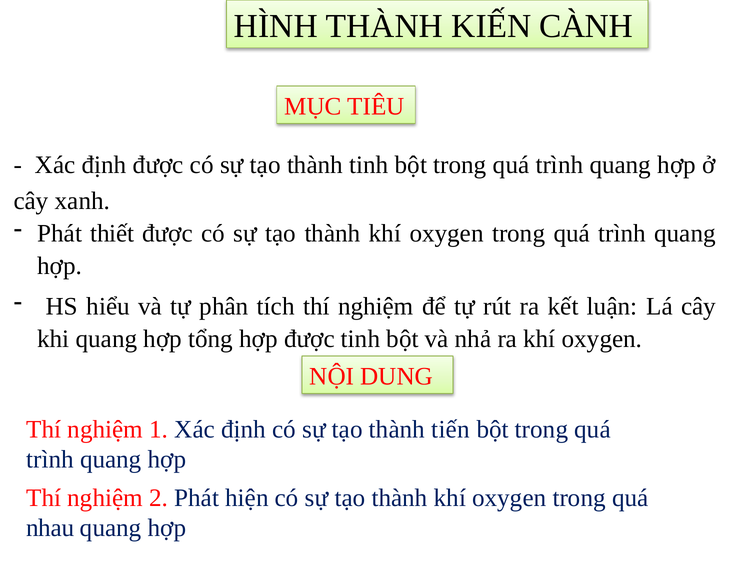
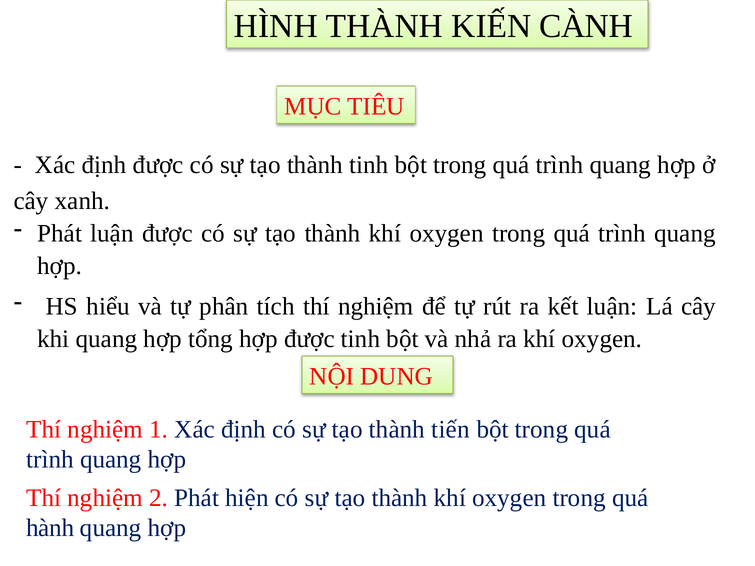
Phát thiết: thiết -> luận (112, 234)
nhau: nhau -> hành (50, 528)
